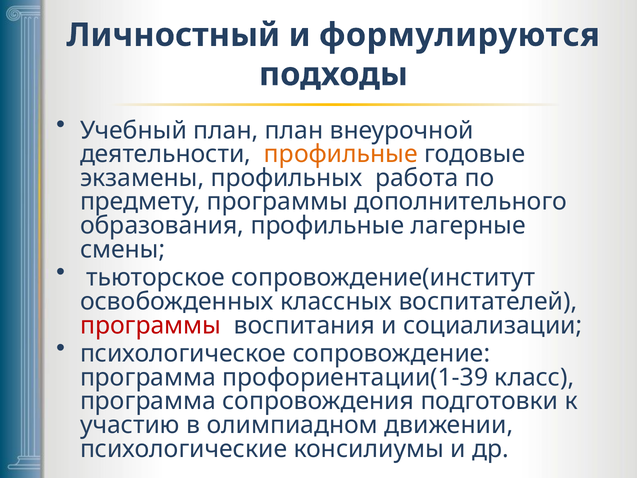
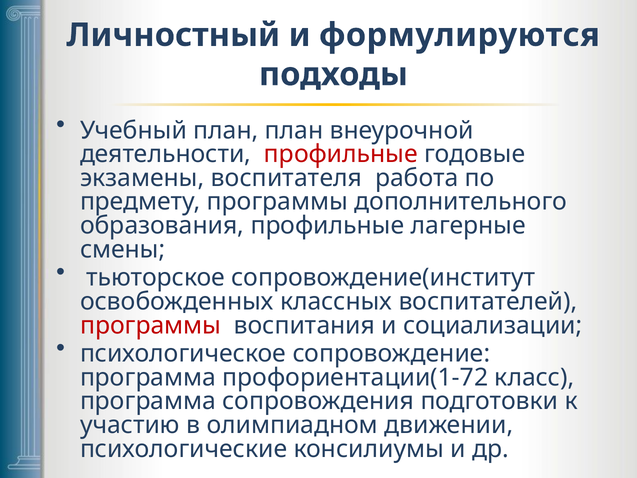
профильные colour: orange -> red (341, 154)
профильных: профильных -> воспитателя (286, 178)
профориентации(1-39: профориентации(1-39 -> профориентации(1-72 (355, 377)
